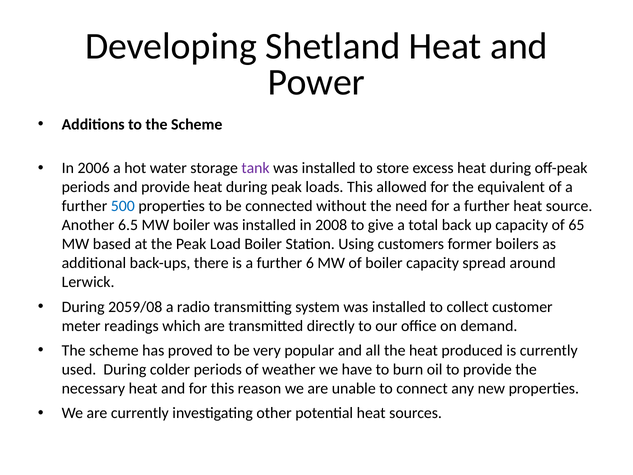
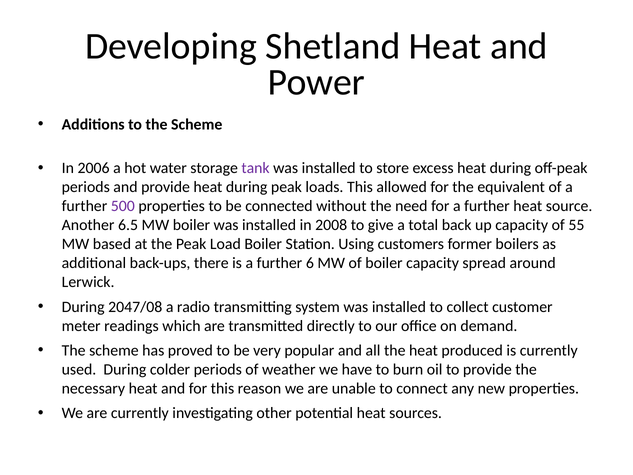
500 colour: blue -> purple (123, 206)
65: 65 -> 55 (576, 225)
2059/08: 2059/08 -> 2047/08 (135, 307)
